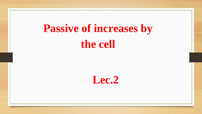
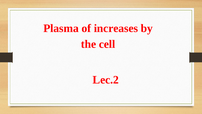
Passive: Passive -> Plasma (61, 28)
